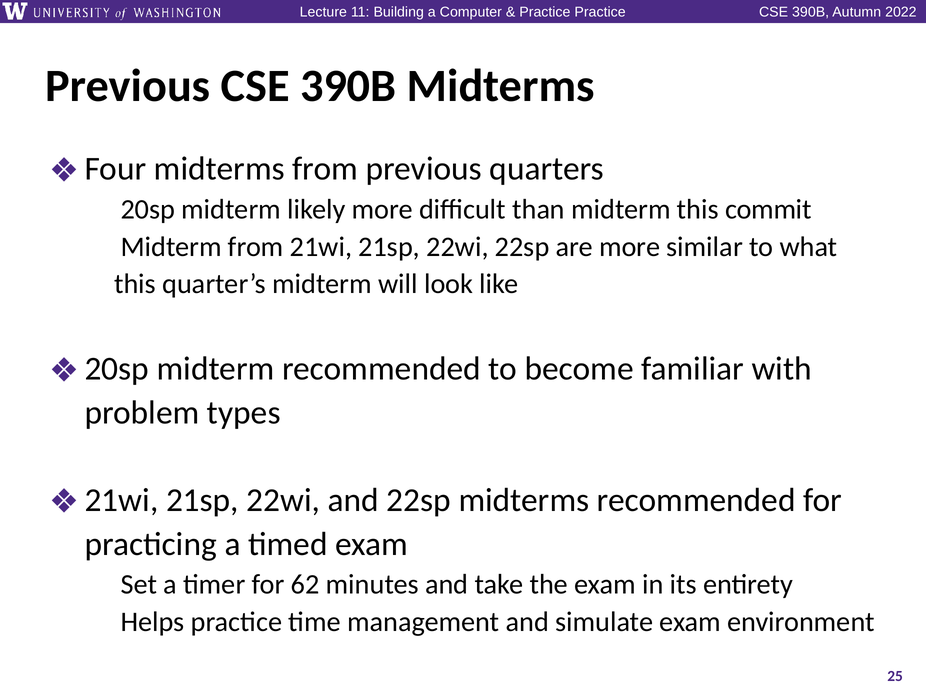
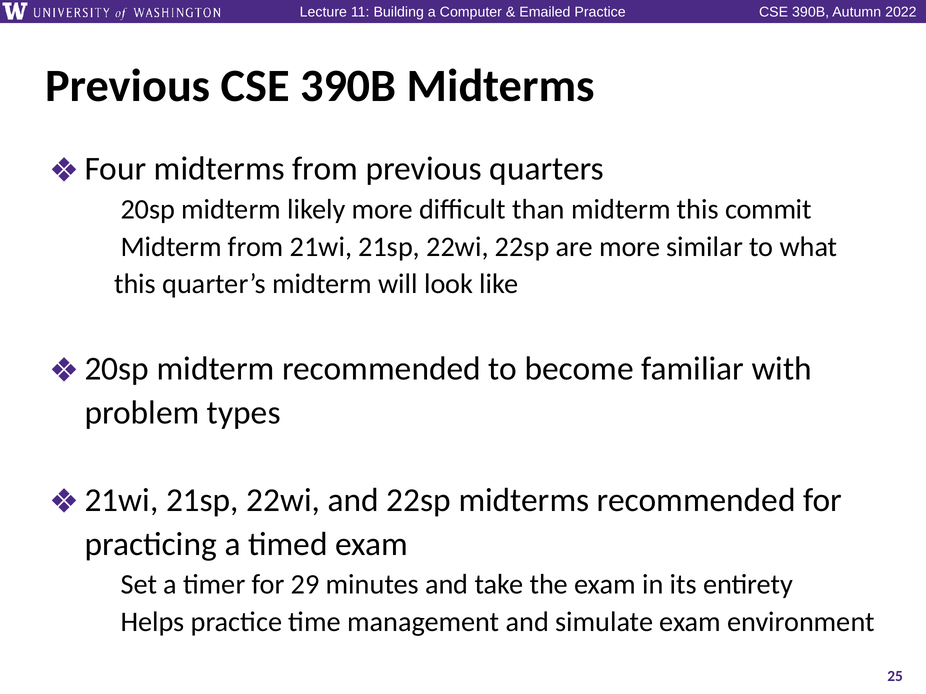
Practice: Practice -> Emailed (545, 12)
62: 62 -> 29 (305, 585)
